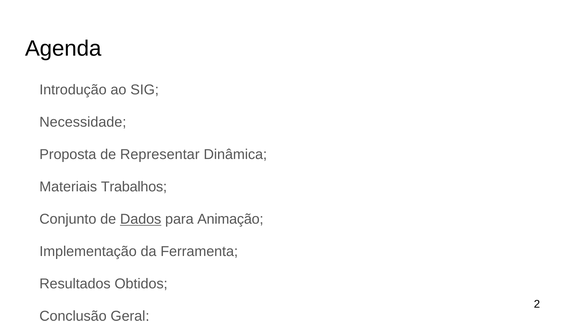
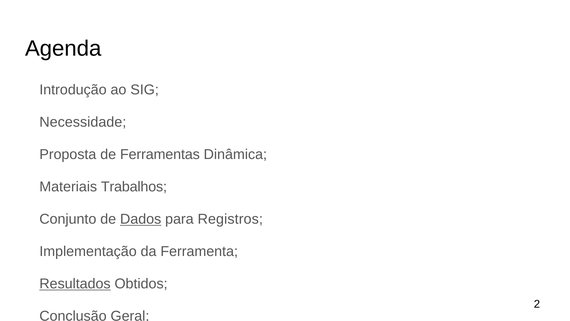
Representar: Representar -> Ferramentas (160, 154)
Animação: Animação -> Registros (230, 219)
Resultados underline: none -> present (75, 284)
